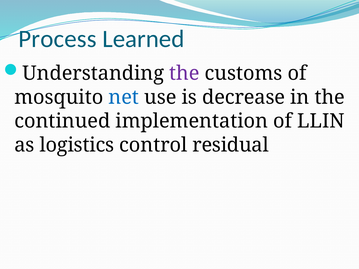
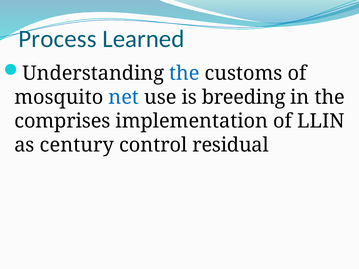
the colour: purple -> blue (184, 73)
decrease: decrease -> breeding (244, 97)
continued: continued -> comprises (62, 121)
logistics: logistics -> century (77, 145)
